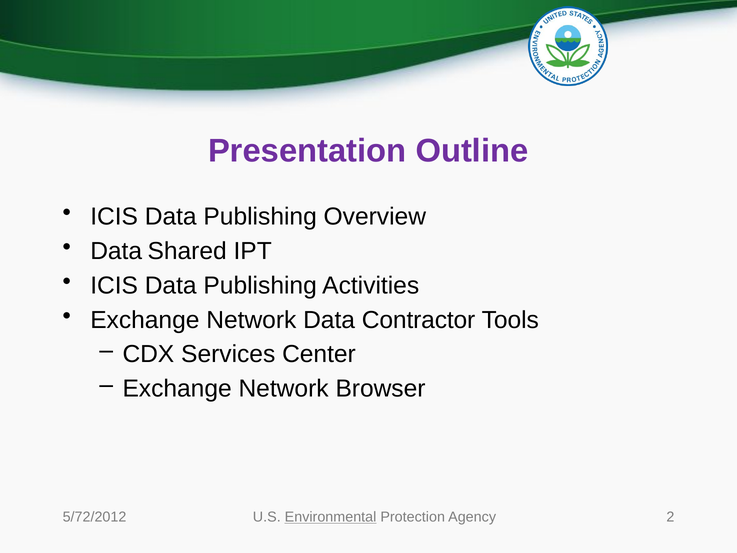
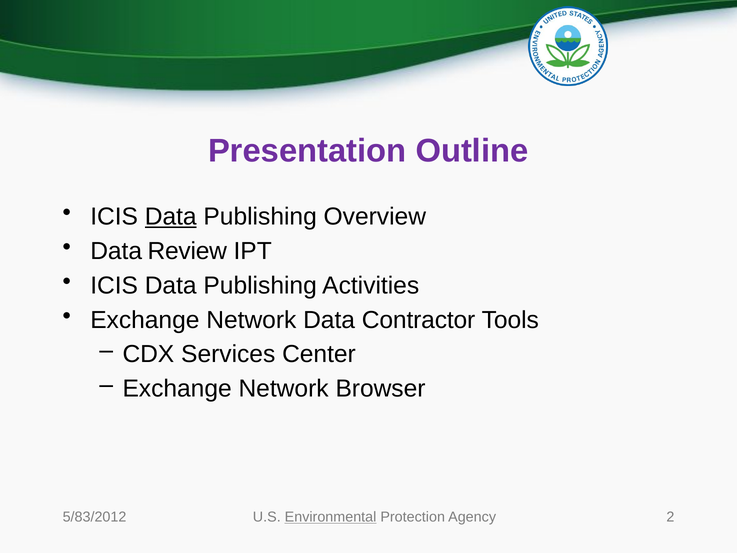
Data underline: none -> present (171, 217)
Shared: Shared -> Review (187, 251)
5/72/2012: 5/72/2012 -> 5/83/2012 (95, 517)
